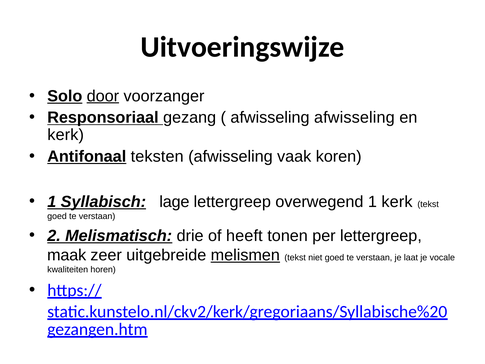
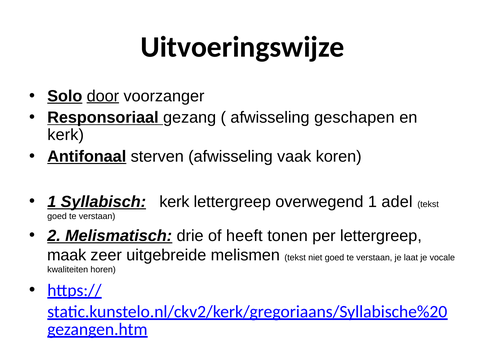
afwisseling afwisseling: afwisseling -> geschapen (354, 117)
teksten: teksten -> sterven (157, 156)
Syllabisch lage: lage -> kerk (174, 202)
1 kerk: kerk -> adel (397, 202)
melismen underline: present -> none (245, 255)
